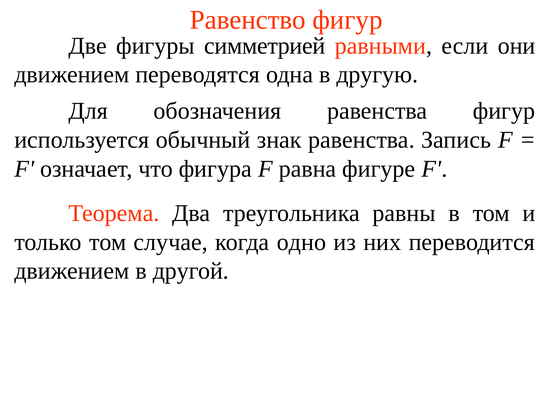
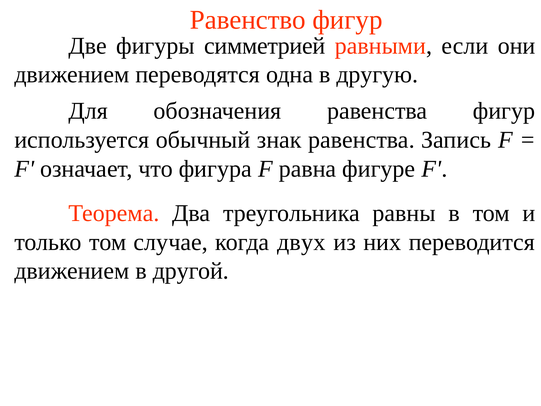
одно: одно -> двух (301, 242)
